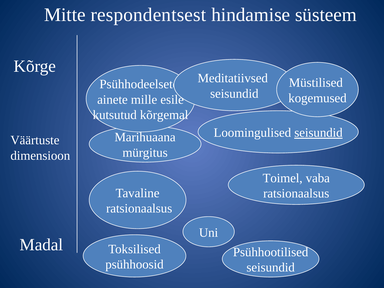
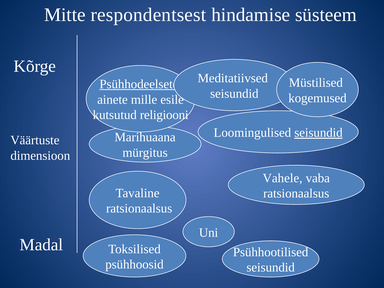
Psühhodeelsete underline: none -> present (139, 84)
kõrgemal: kõrgemal -> religiooni (164, 115)
Toimel: Toimel -> Vahele (283, 178)
